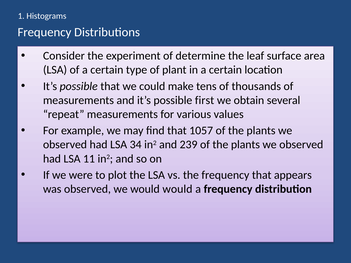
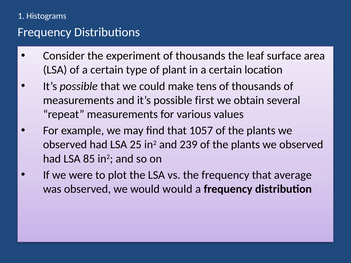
experiment of determine: determine -> thousands (200, 56)
34: 34 -> 25 (136, 145)
11: 11 -> 85 (89, 159)
appears: appears -> average (293, 175)
